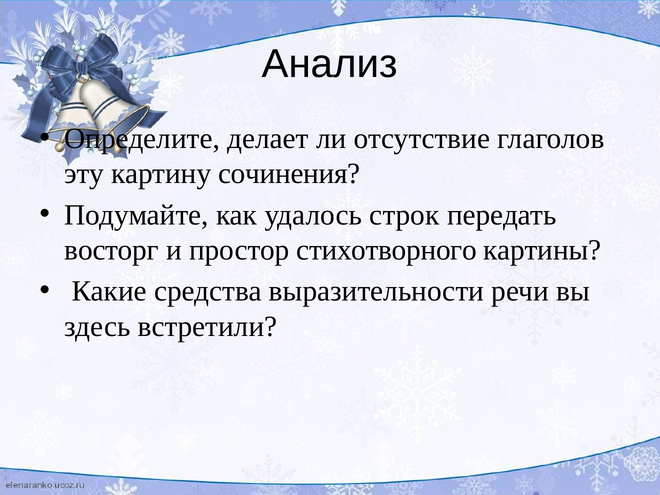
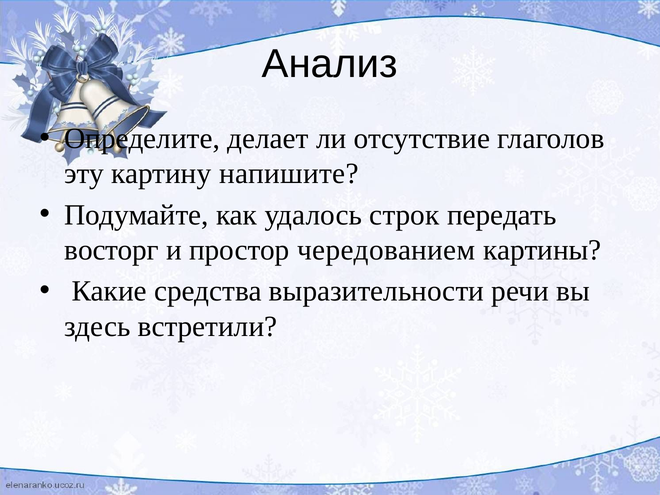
сочинения: сочинения -> напишите (289, 174)
стихотворного: стихотворного -> чередованием (386, 250)
